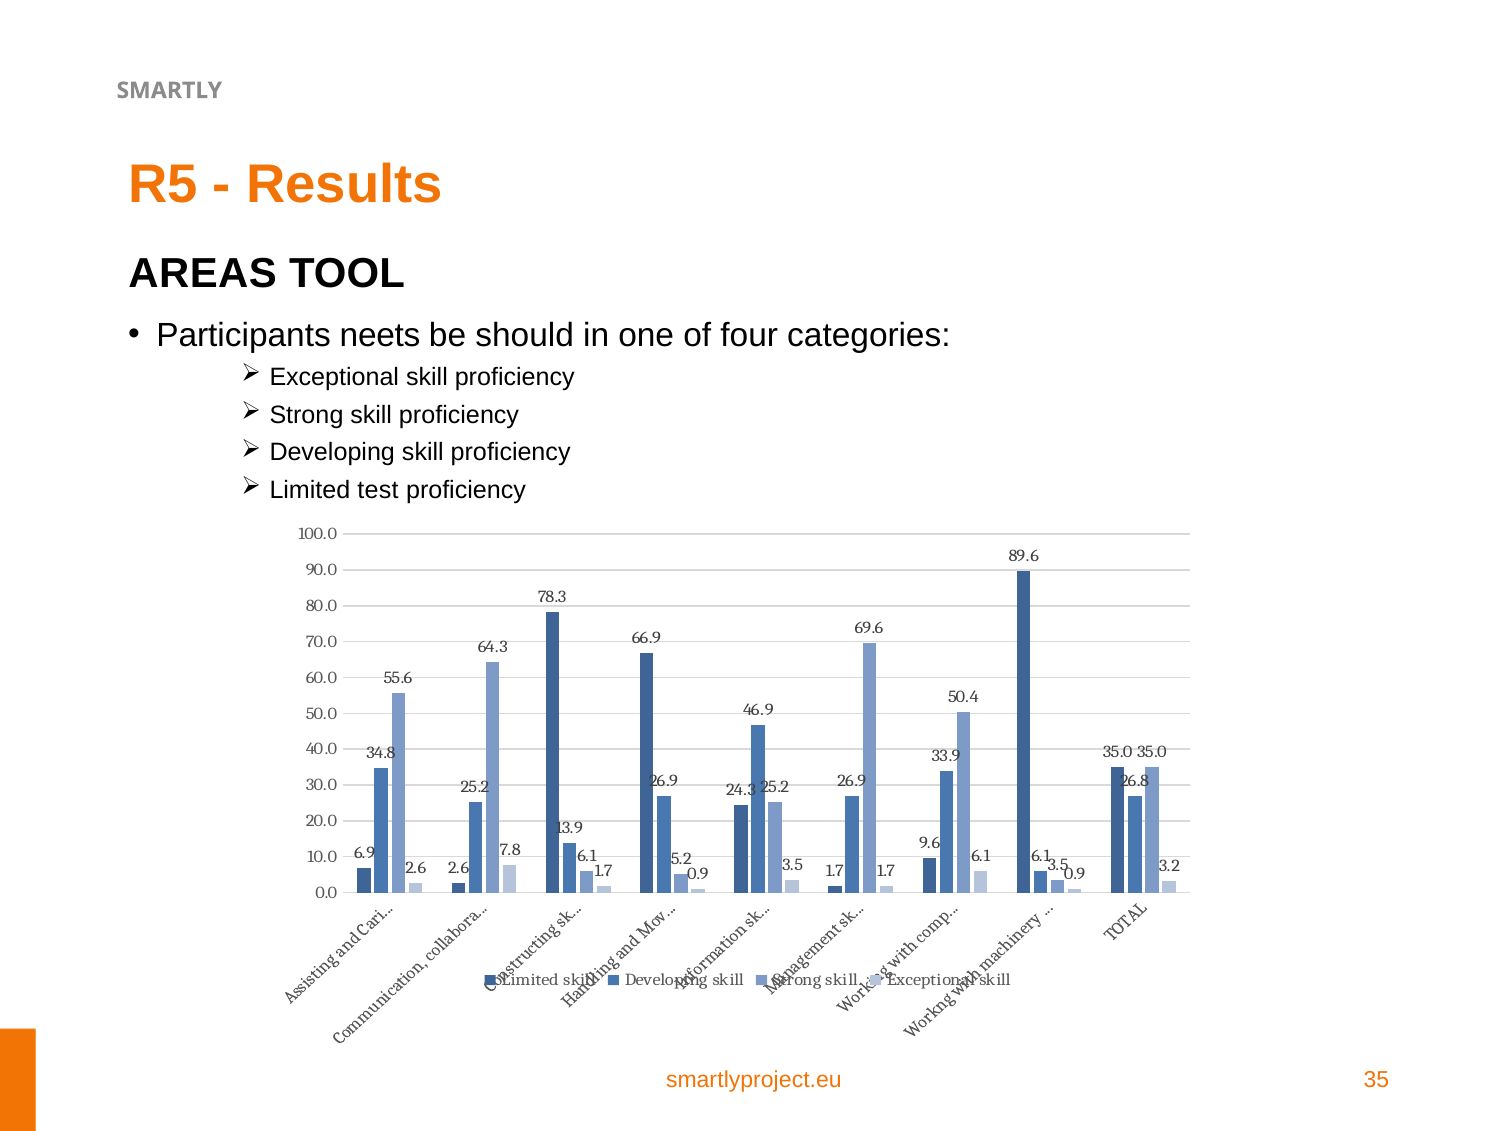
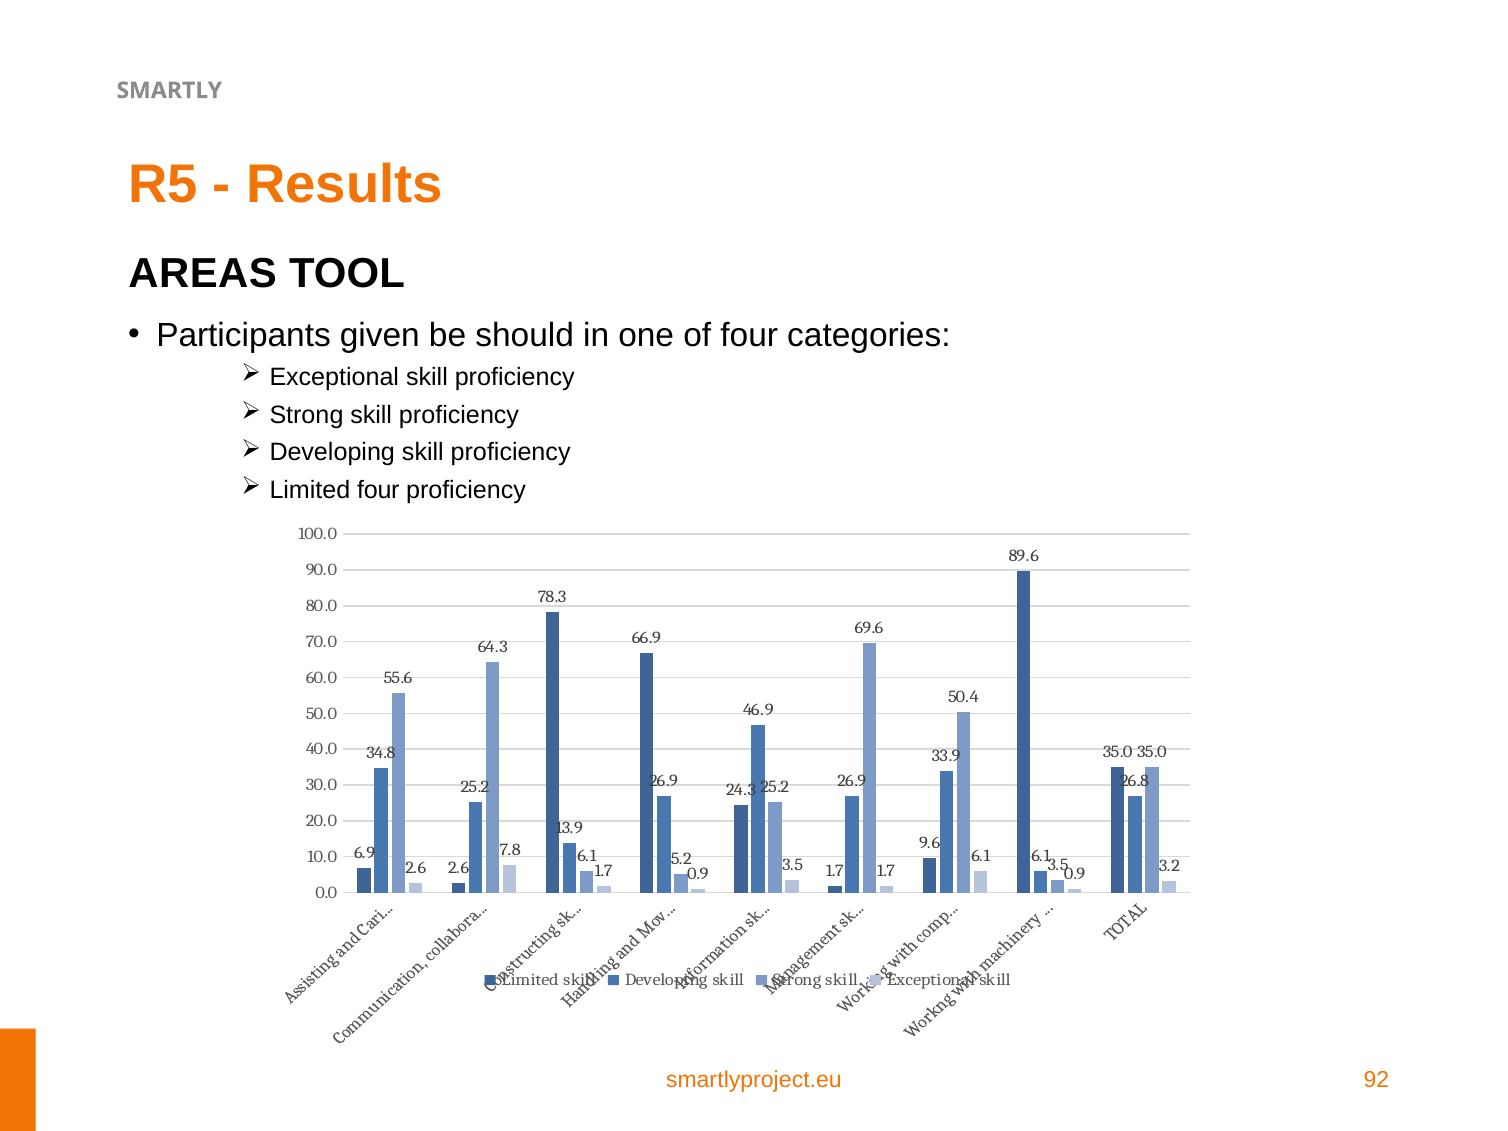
neets: neets -> given (380, 335)
Limited test: test -> four (378, 490)
35: 35 -> 92 (1376, 1080)
